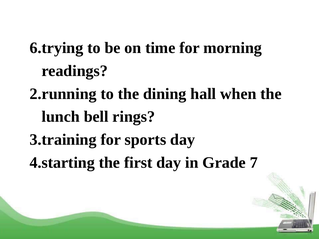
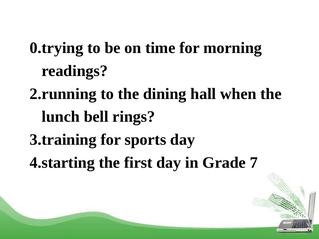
6.trying: 6.trying -> 0.trying (57, 48)
